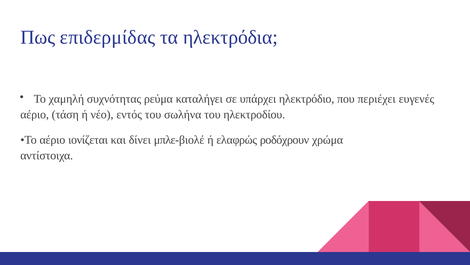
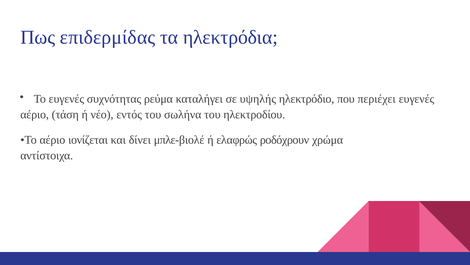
Το χαμηλή: χαμηλή -> ευγενές (66, 99)
υπάρχει: υπάρχει -> υψηλής (258, 99)
